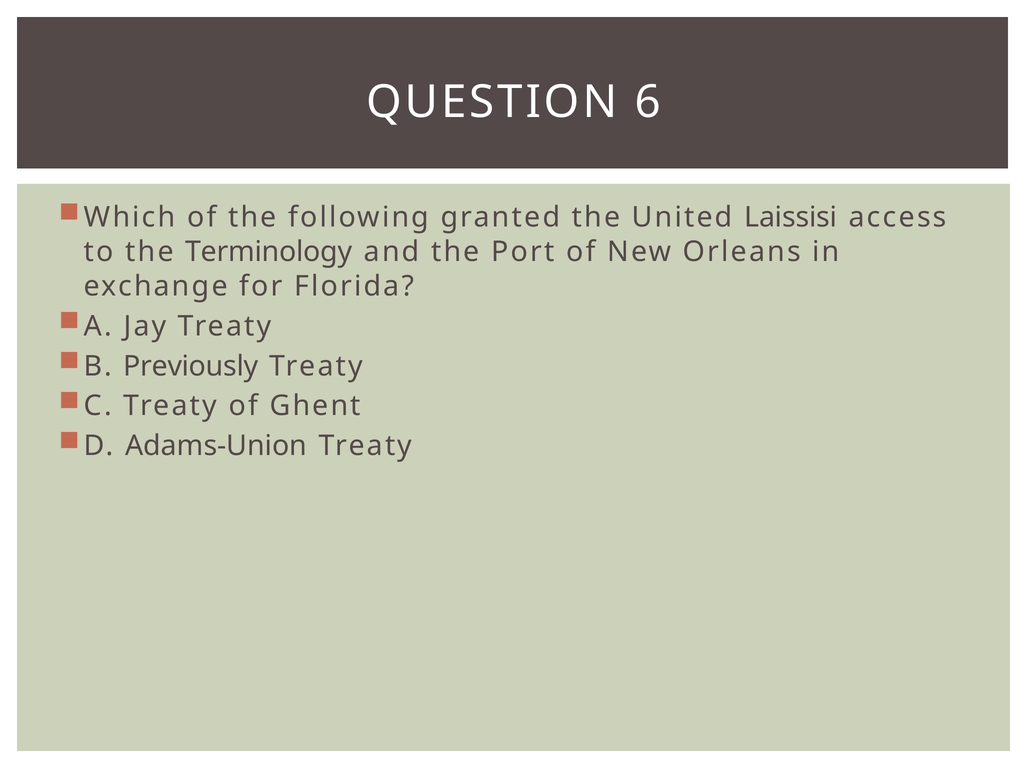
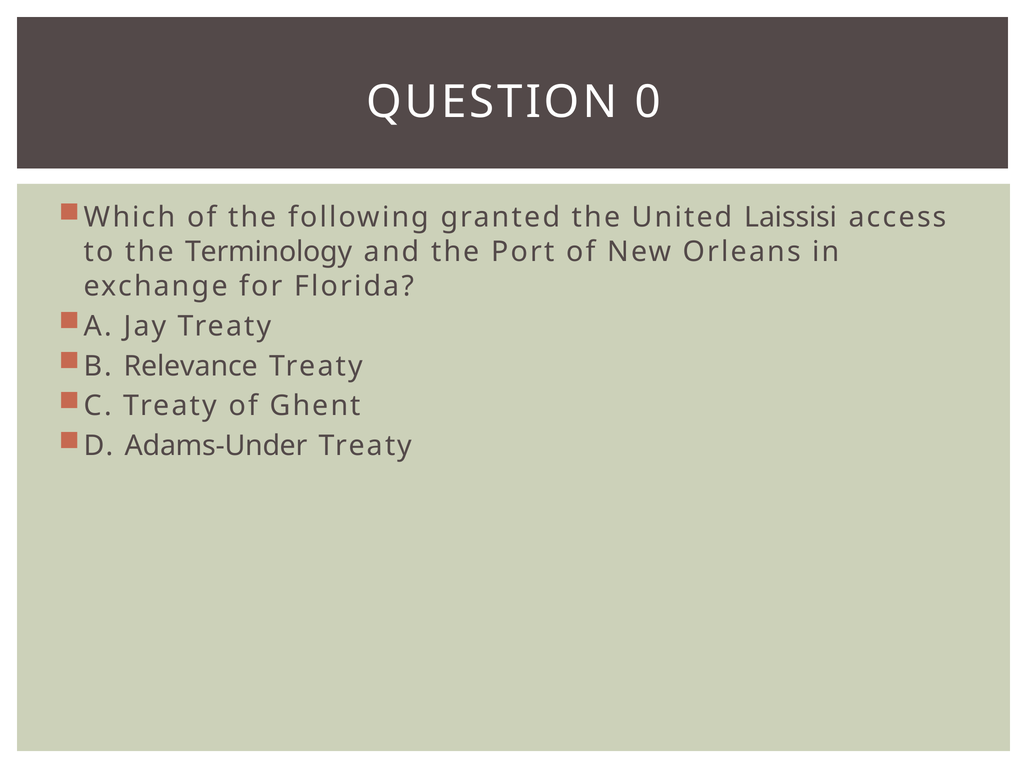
6: 6 -> 0 (648, 102)
Previously: Previously -> Relevance (191, 366)
Adams-Union: Adams-Union -> Adams-Under (216, 446)
